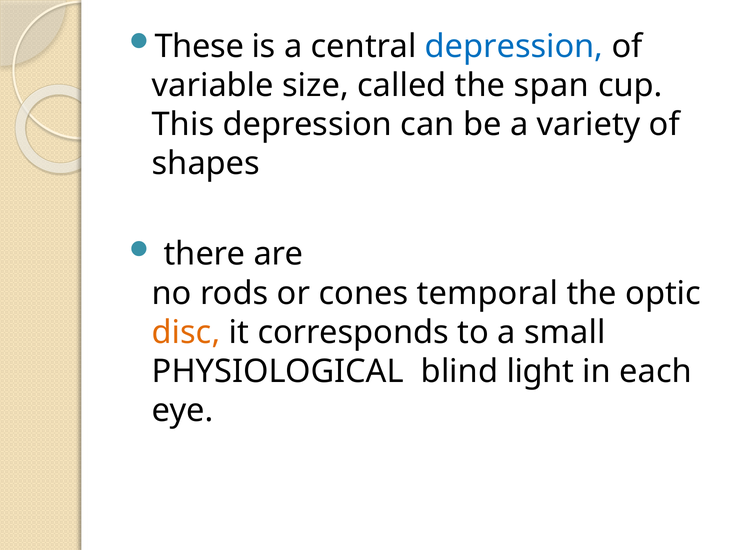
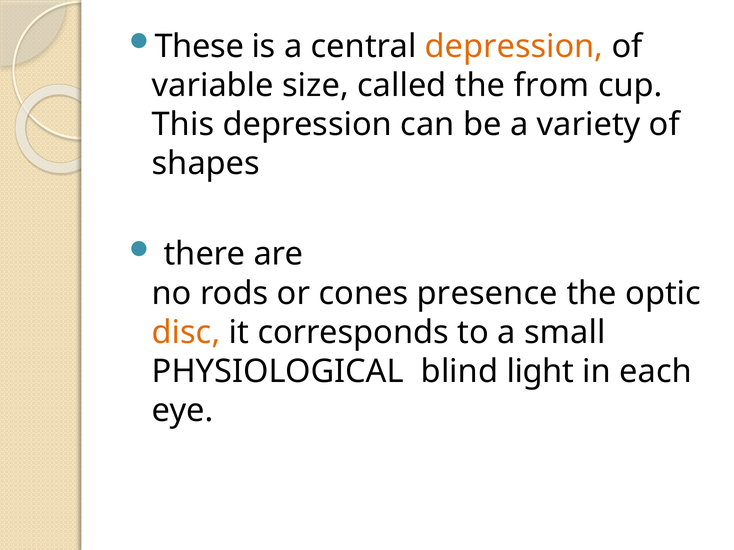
depression colour: blue -> orange (514, 46)
span: span -> from (552, 86)
temporal: temporal -> presence (487, 294)
